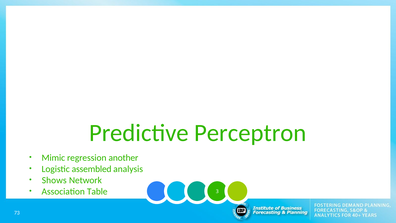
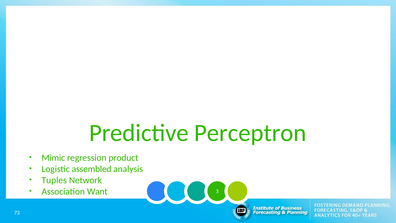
another: another -> product (123, 158)
Shows: Shows -> Tuples (54, 180)
Table: Table -> Want (97, 191)
